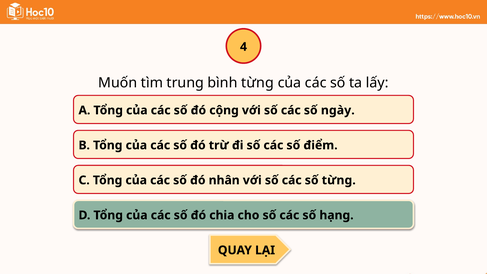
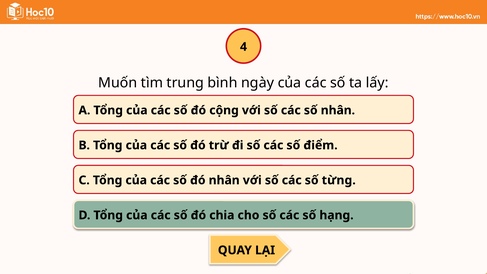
bình từng: từng -> ngày (258, 83)
số ngày: ngày -> nhân (338, 110)
